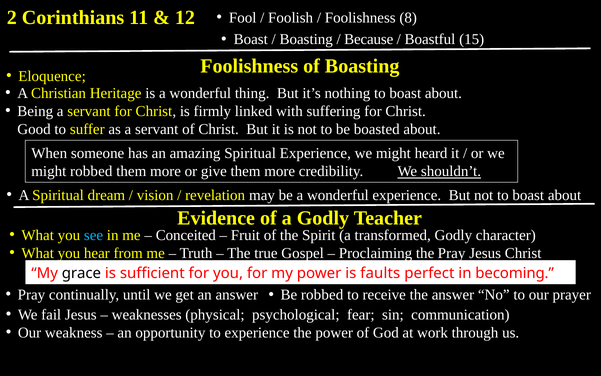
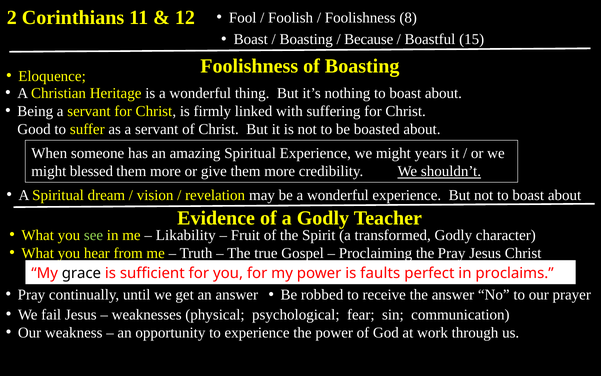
heard: heard -> years (431, 153)
might robbed: robbed -> blessed (91, 171)
see colour: light blue -> light green (94, 235)
Conceited: Conceited -> Likability (186, 235)
becoming: becoming -> proclaims (515, 273)
